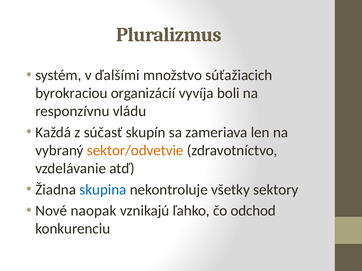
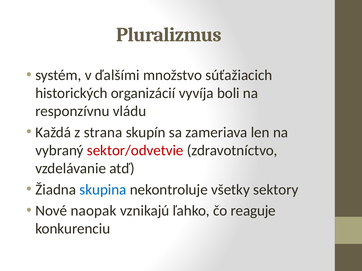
byrokraciou: byrokraciou -> historických (71, 93)
súčasť: súčasť -> strana (103, 133)
sektor/odvetvie colour: orange -> red (135, 151)
odchod: odchod -> reaguje (253, 211)
